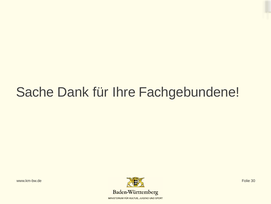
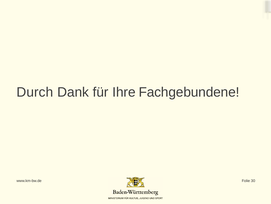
Sache: Sache -> Durch (35, 92)
